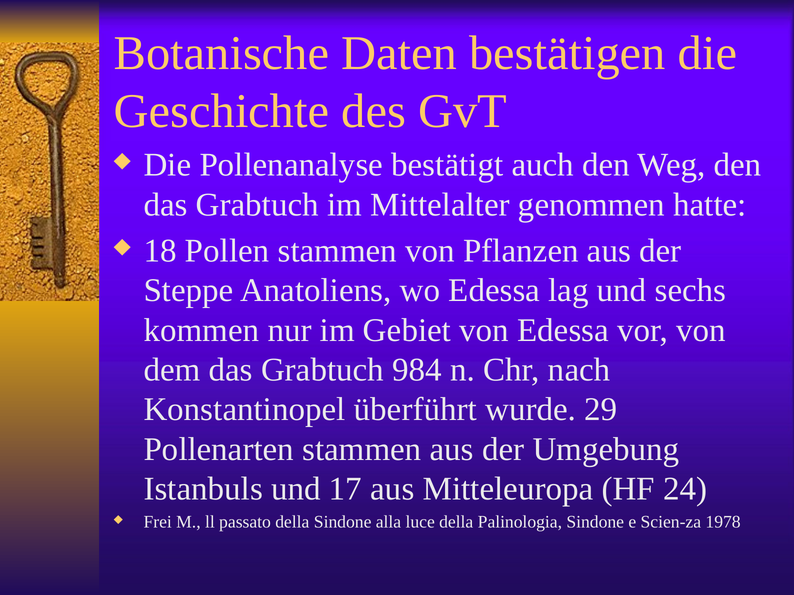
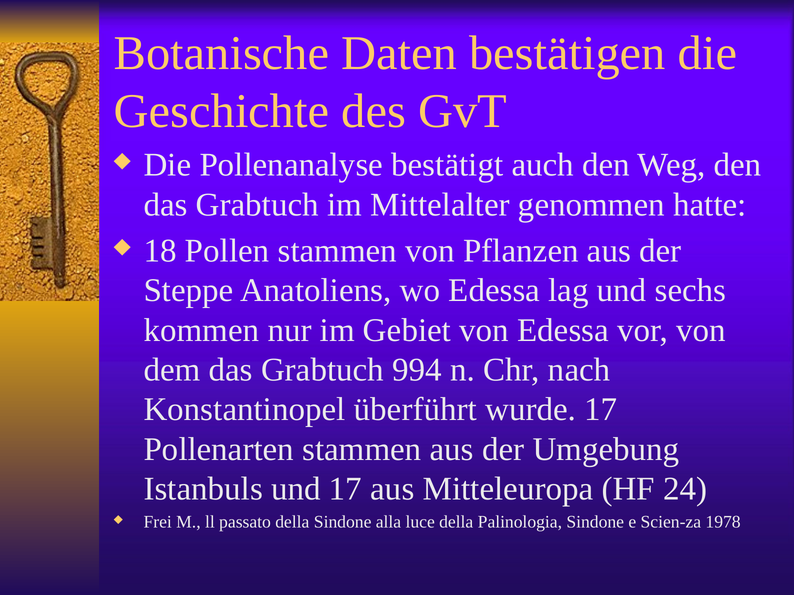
984: 984 -> 994 (417, 370)
wurde 29: 29 -> 17 (601, 410)
